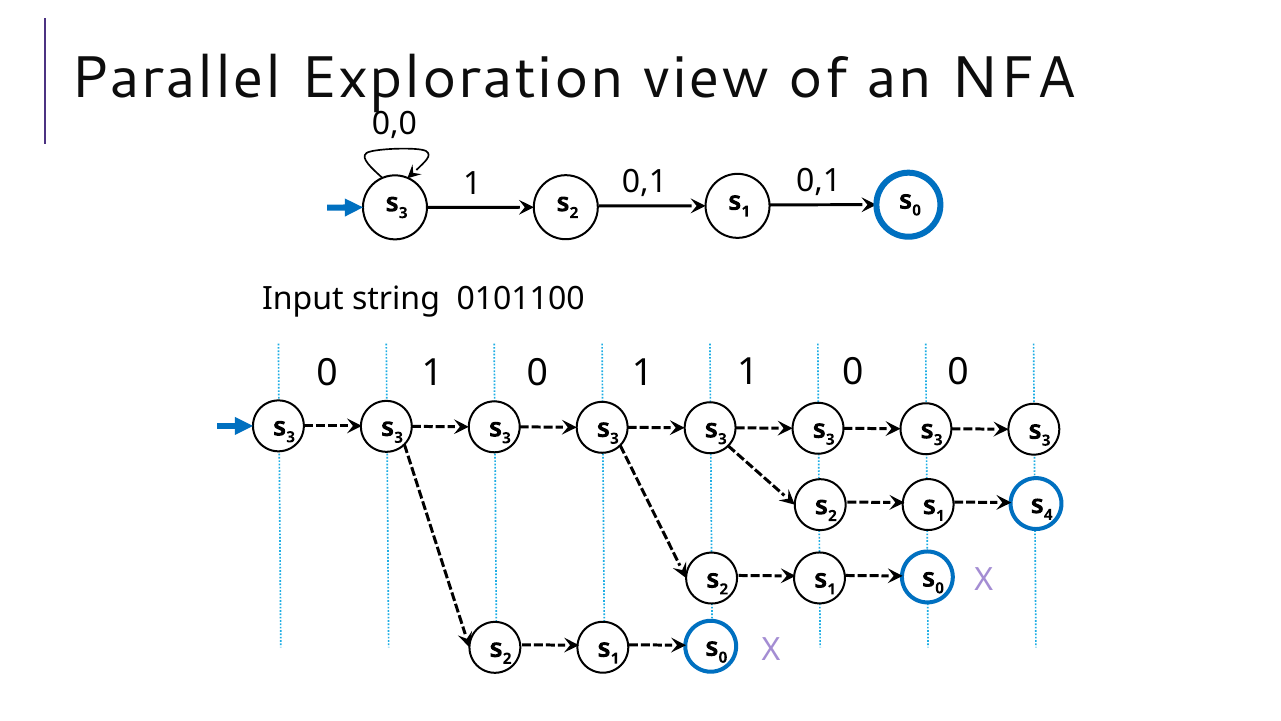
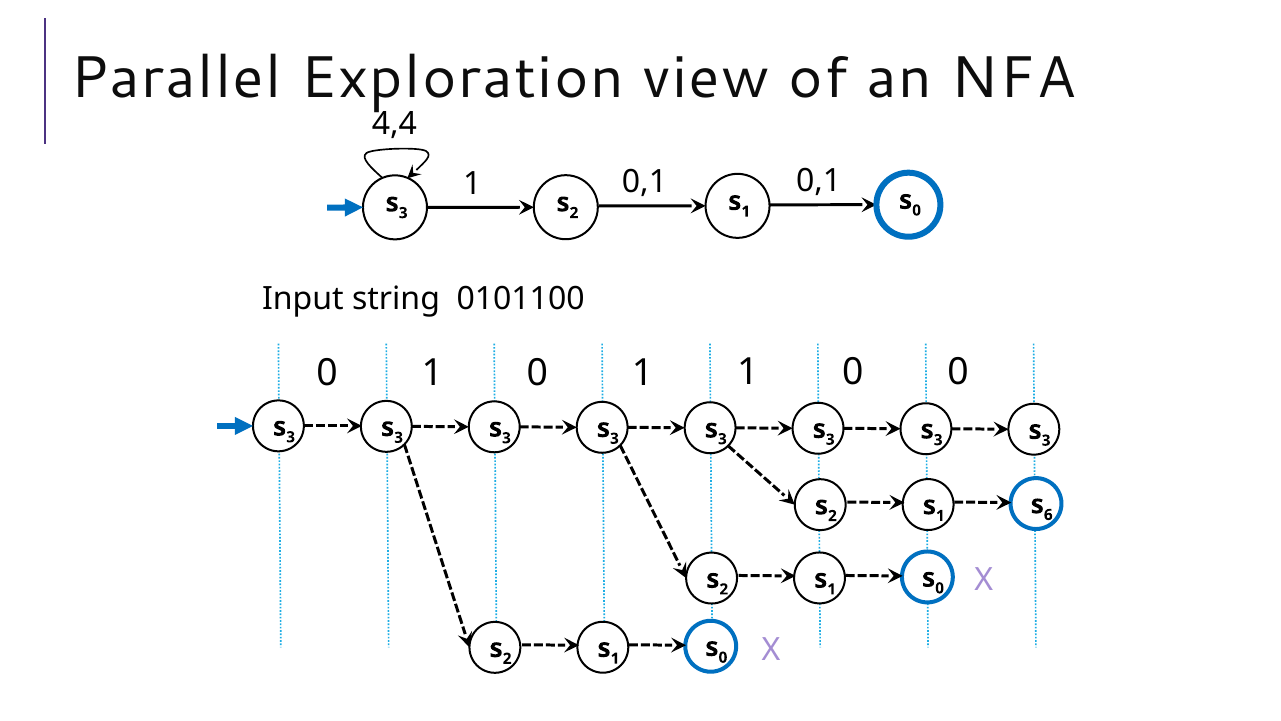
0,0: 0,0 -> 4,4 (394, 123)
4: 4 -> 6 (1048, 515)
